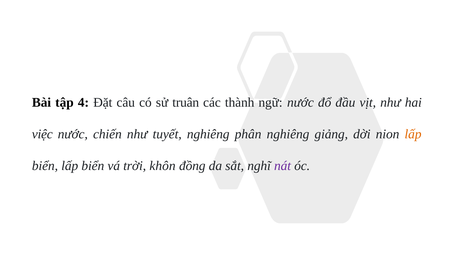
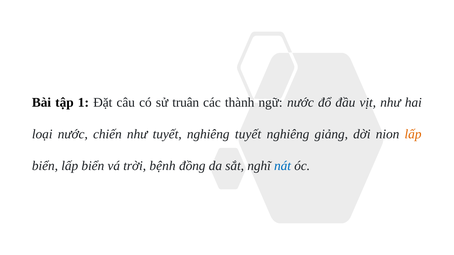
4: 4 -> 1 (83, 103)
việc: việc -> loại (42, 134)
nghiêng phân: phân -> tuyết (248, 134)
khôn: khôn -> bệnh (163, 166)
nát colour: purple -> blue (283, 166)
